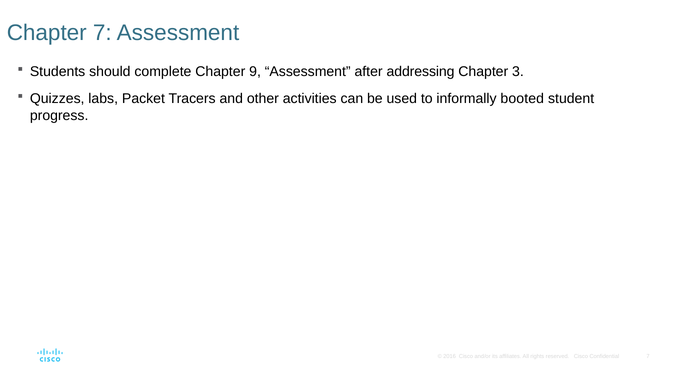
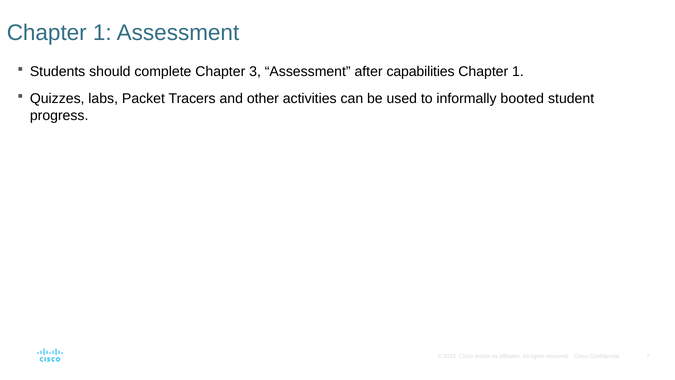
7: 7 -> 1 (102, 33)
9: 9 -> 3 (255, 72)
addressing: addressing -> capabilities (421, 72)
3: 3 -> 1 (518, 72)
